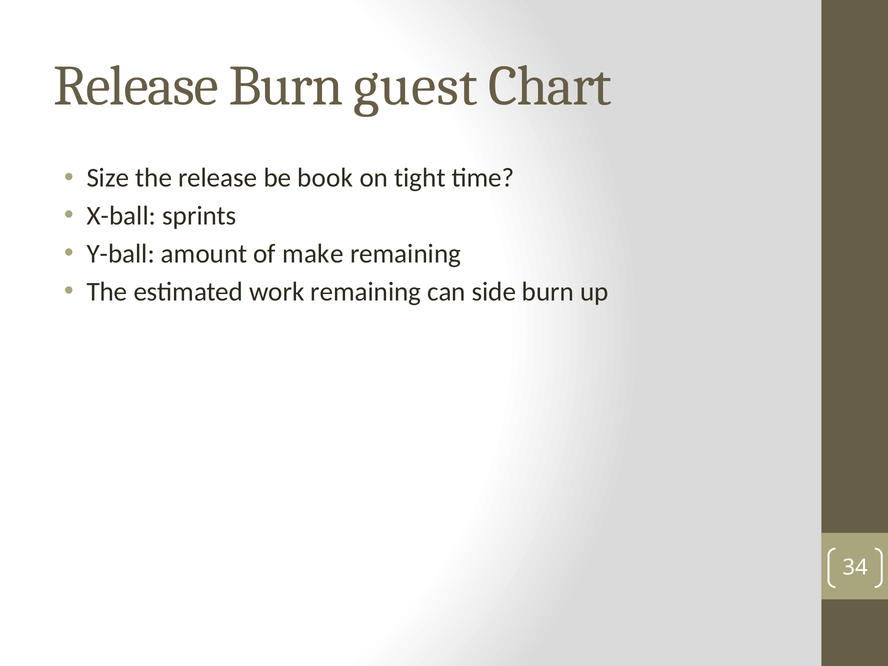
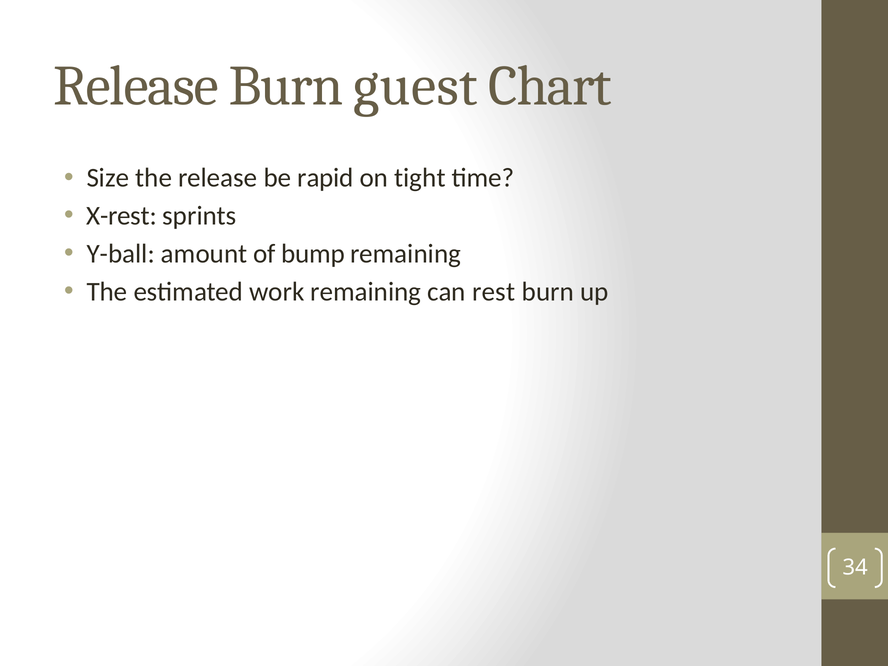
book: book -> rapid (325, 178)
X-ball: X-ball -> X-rest (122, 216)
make: make -> bump (313, 254)
side: side -> rest (494, 292)
